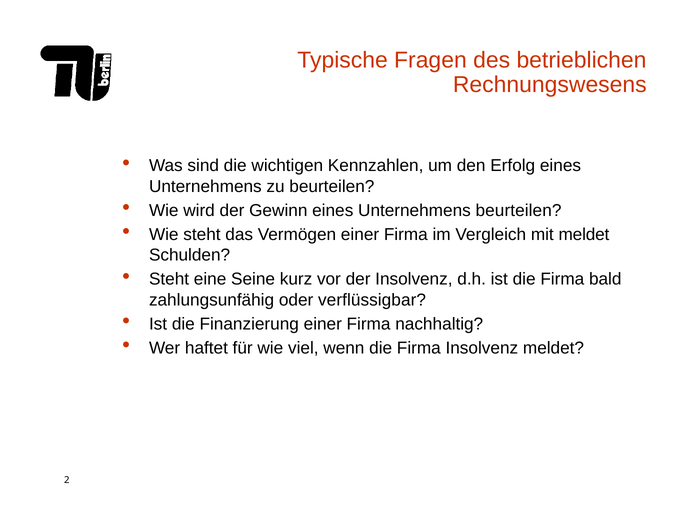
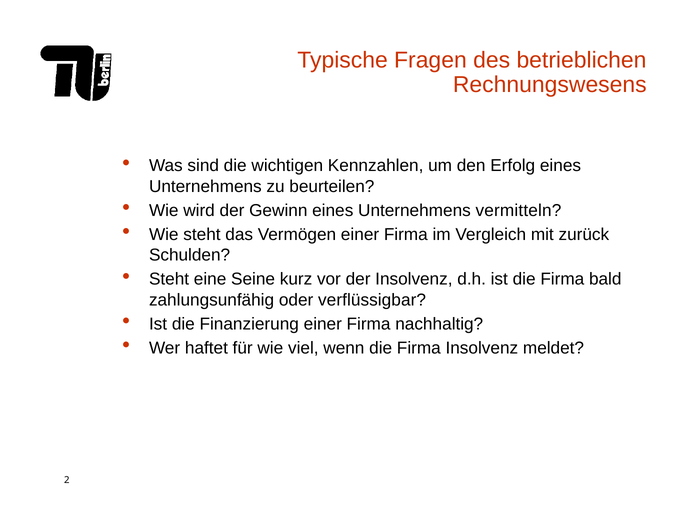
Unternehmens beurteilen: beurteilen -> vermitteln (518, 210)
mit meldet: meldet -> zurück (584, 235)
